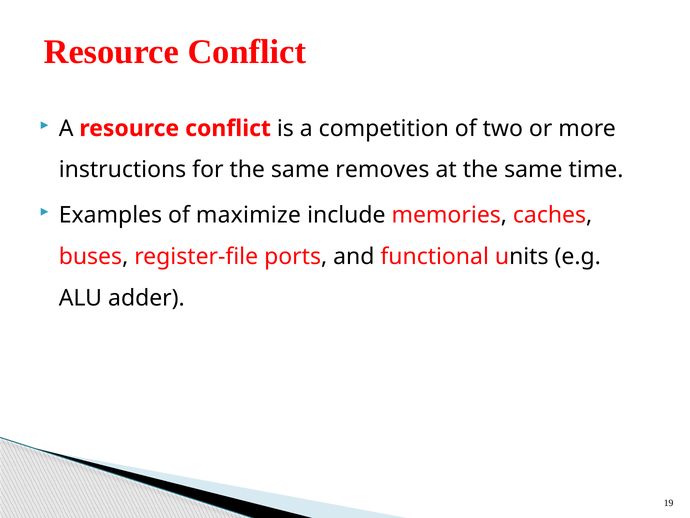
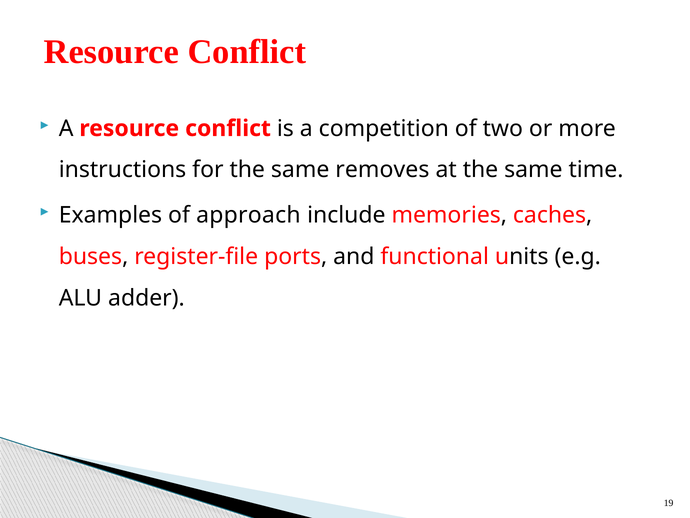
maximize: maximize -> approach (248, 215)
